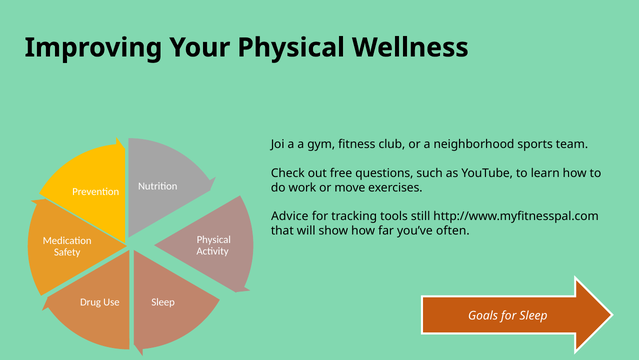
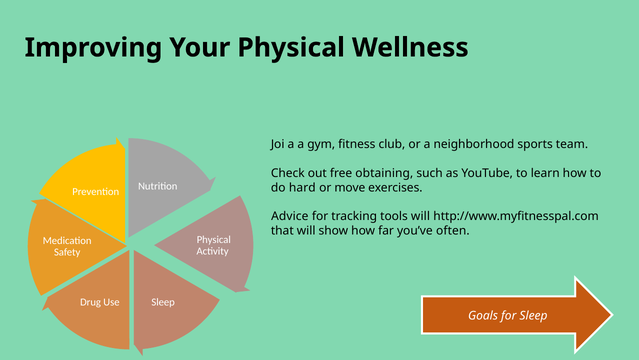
questions: questions -> obtaining (384, 173)
work: work -> hard (302, 187)
tools still: still -> will (421, 216)
